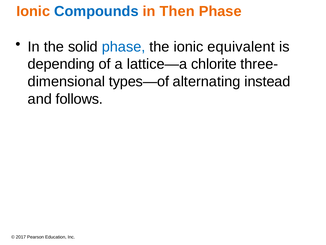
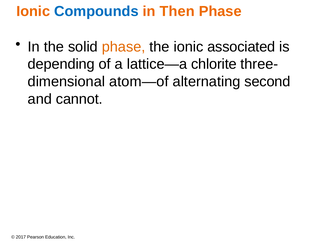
phase colour: blue -> orange (124, 47)
equivalent: equivalent -> associated (241, 47)
types—of: types—of -> atom—of (139, 81)
instead: instead -> second (267, 81)
follows: follows -> cannot (79, 99)
